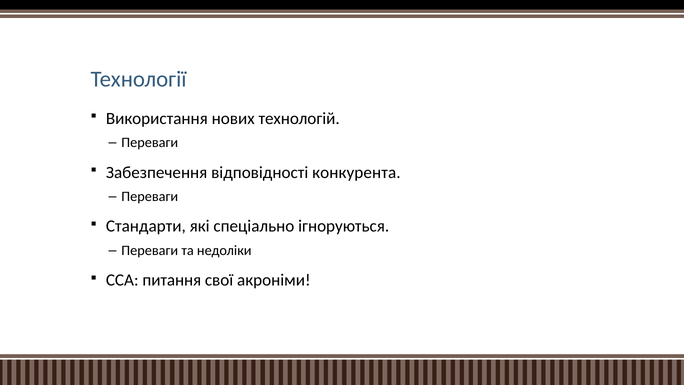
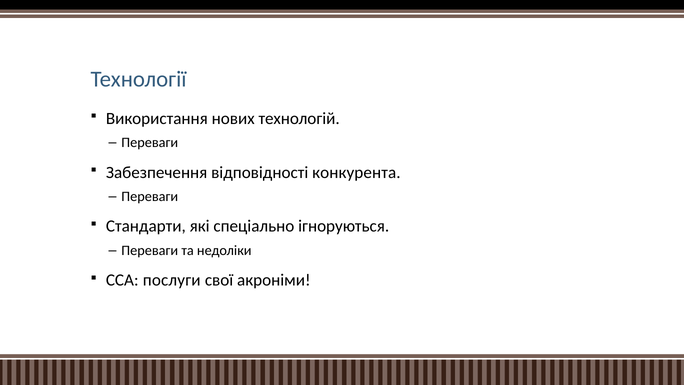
питання: питання -> послуги (172, 280)
